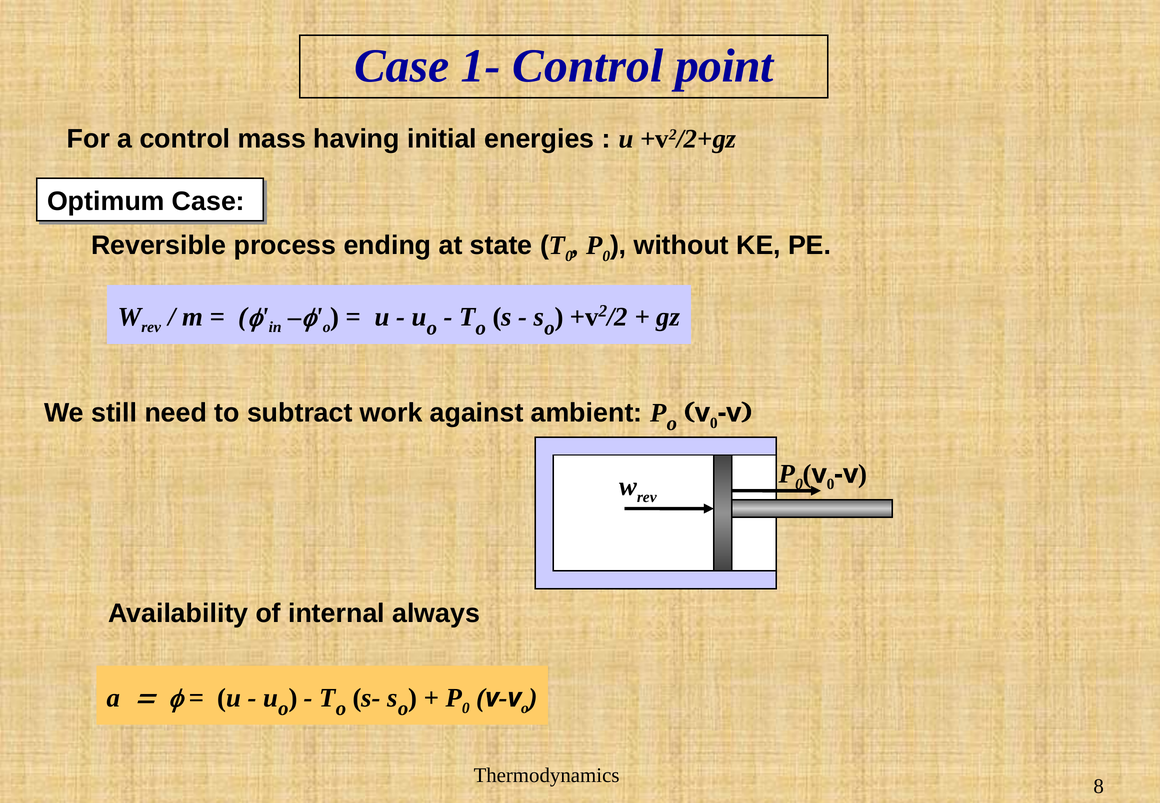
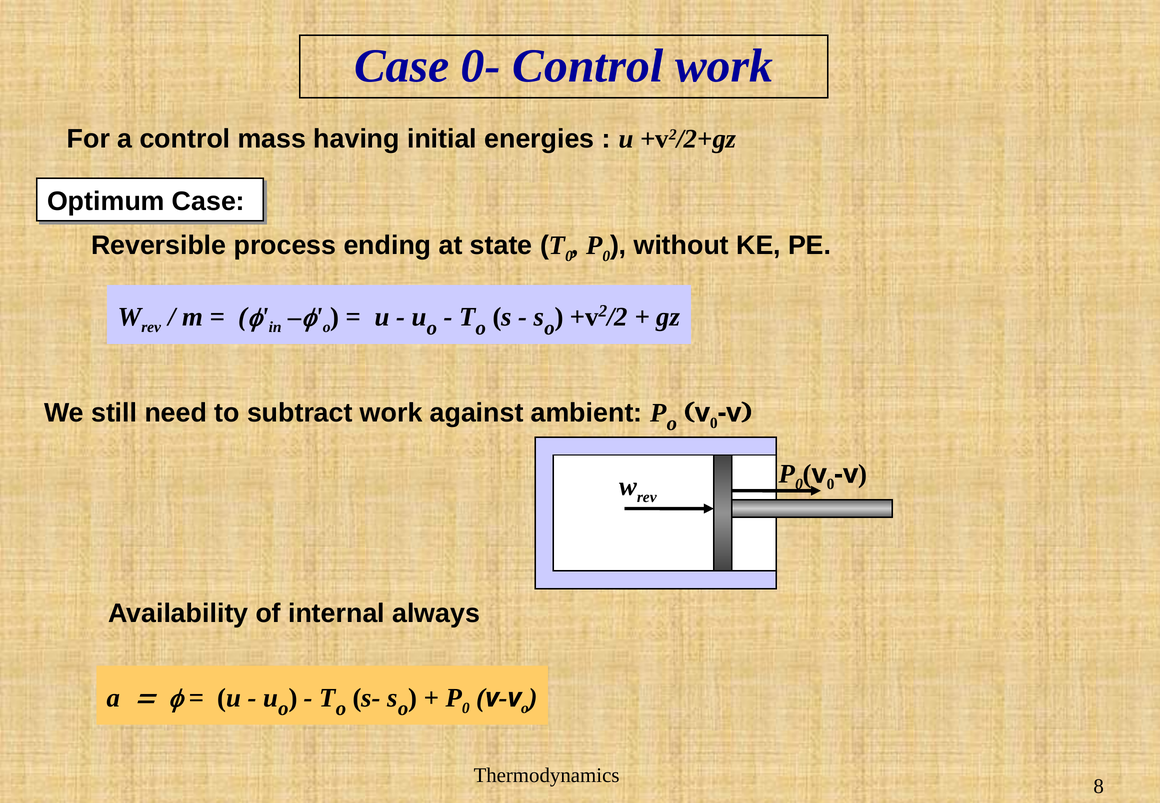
1-: 1- -> 0- (481, 66)
Control point: point -> work (724, 66)
